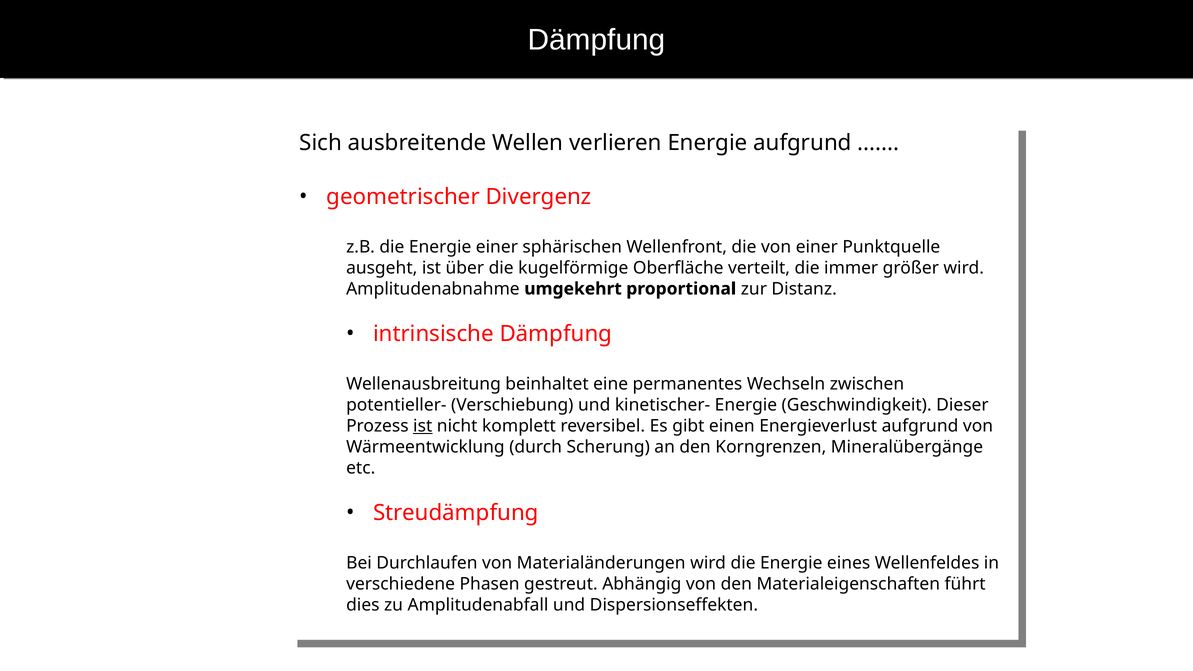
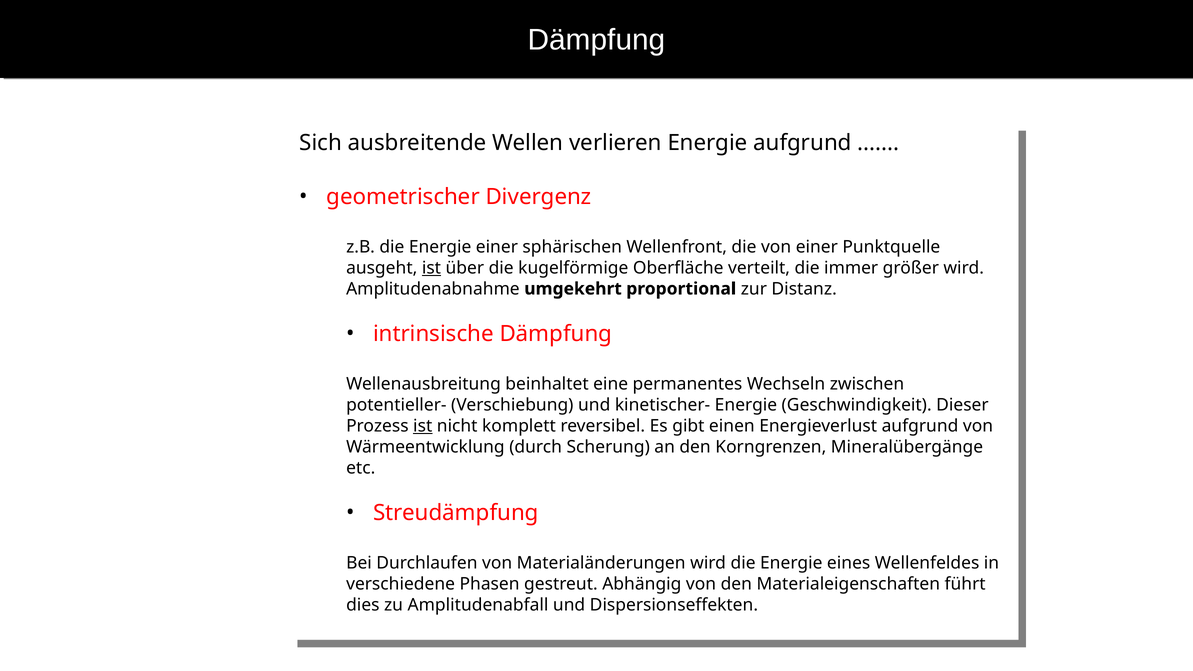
ist underline: none -> present (431, 268)
